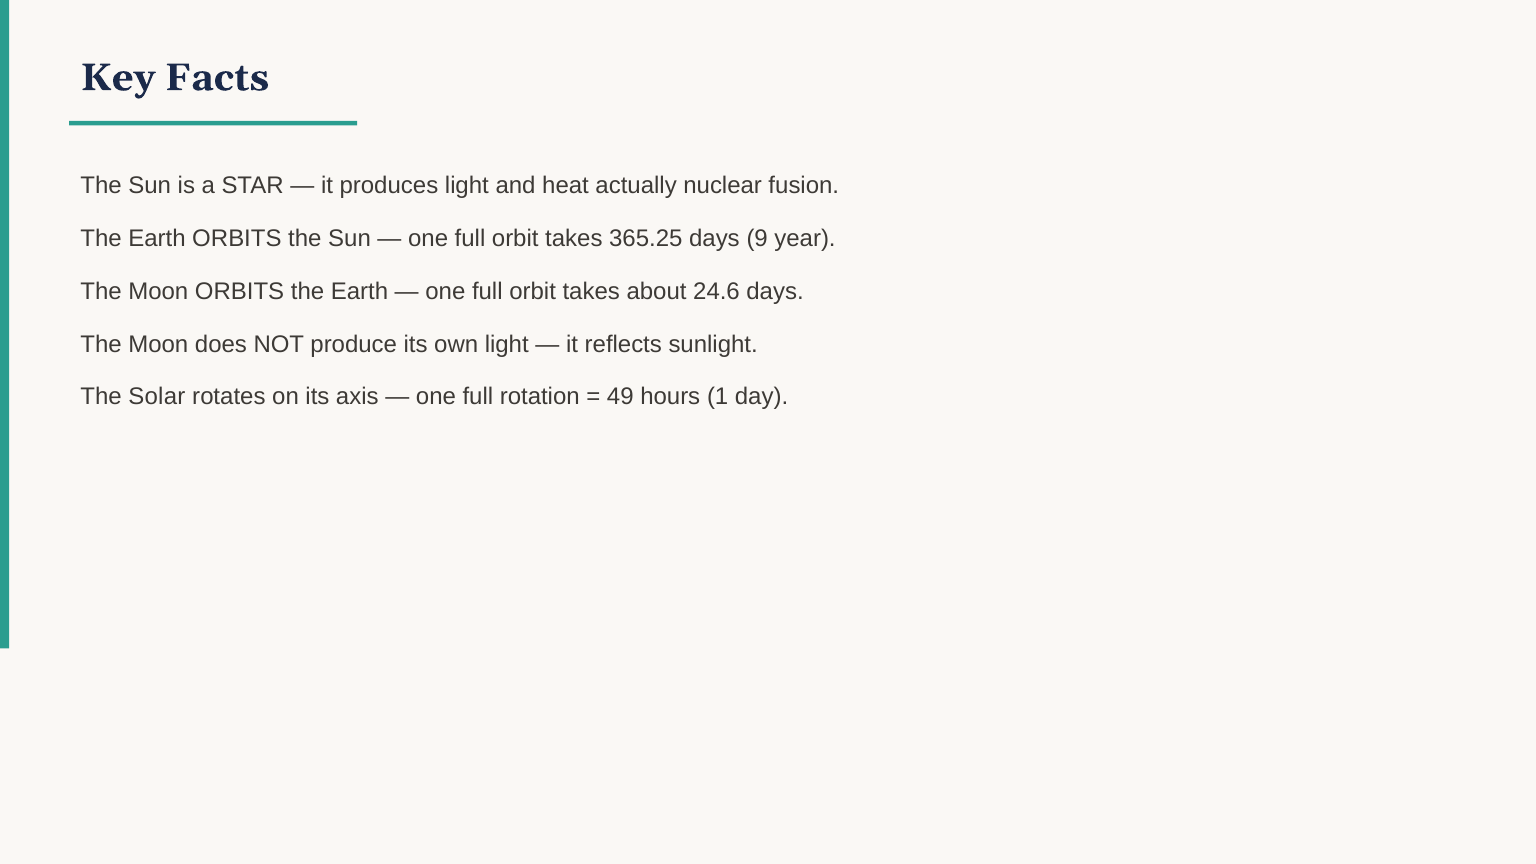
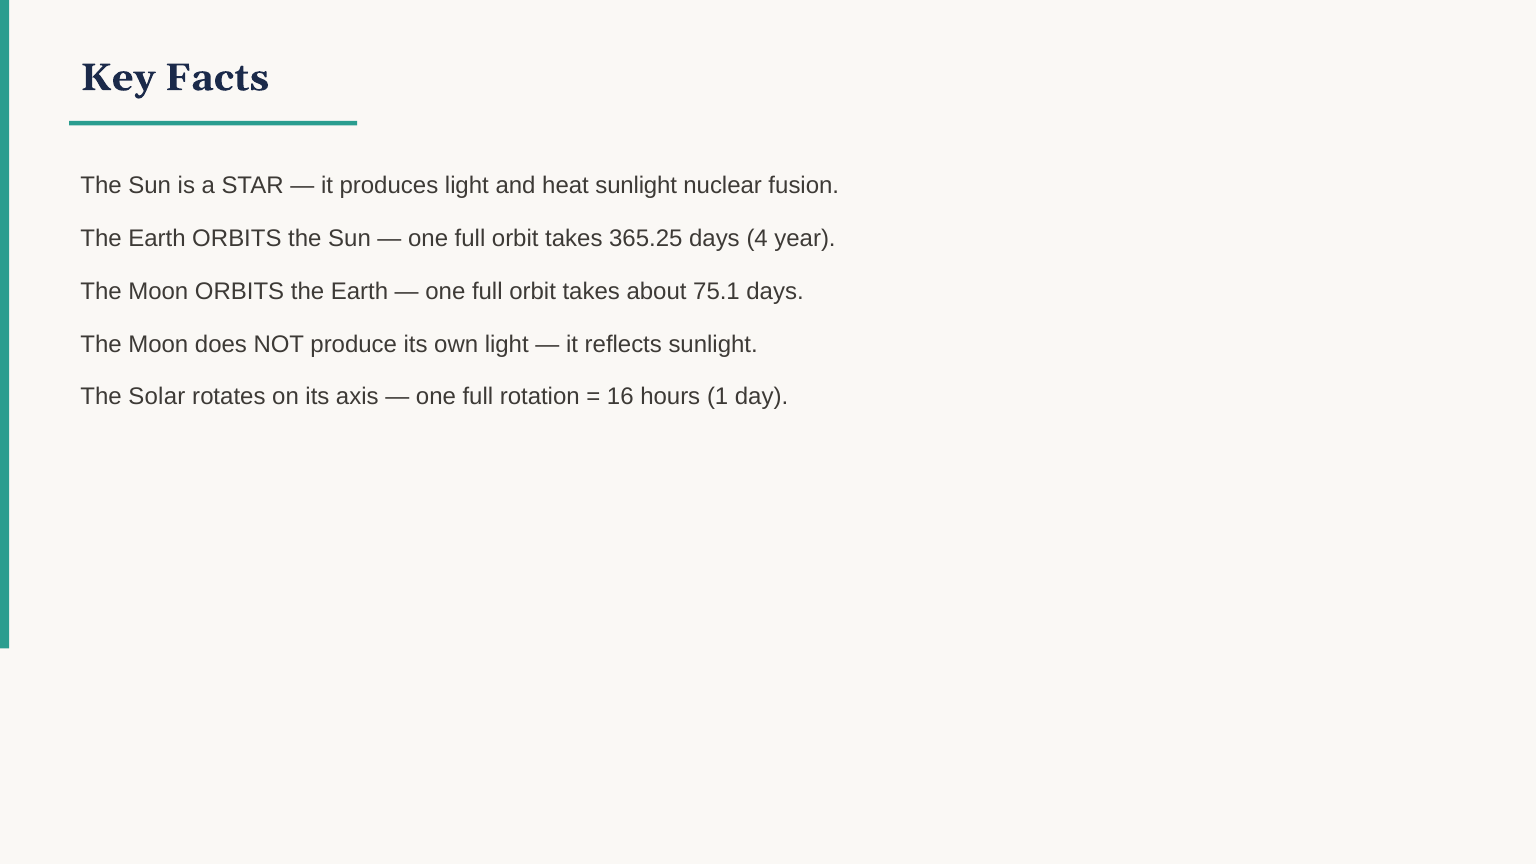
heat actually: actually -> sunlight (636, 186)
9: 9 -> 4 (757, 239)
24.6: 24.6 -> 75.1 (716, 291)
49: 49 -> 16 (620, 397)
